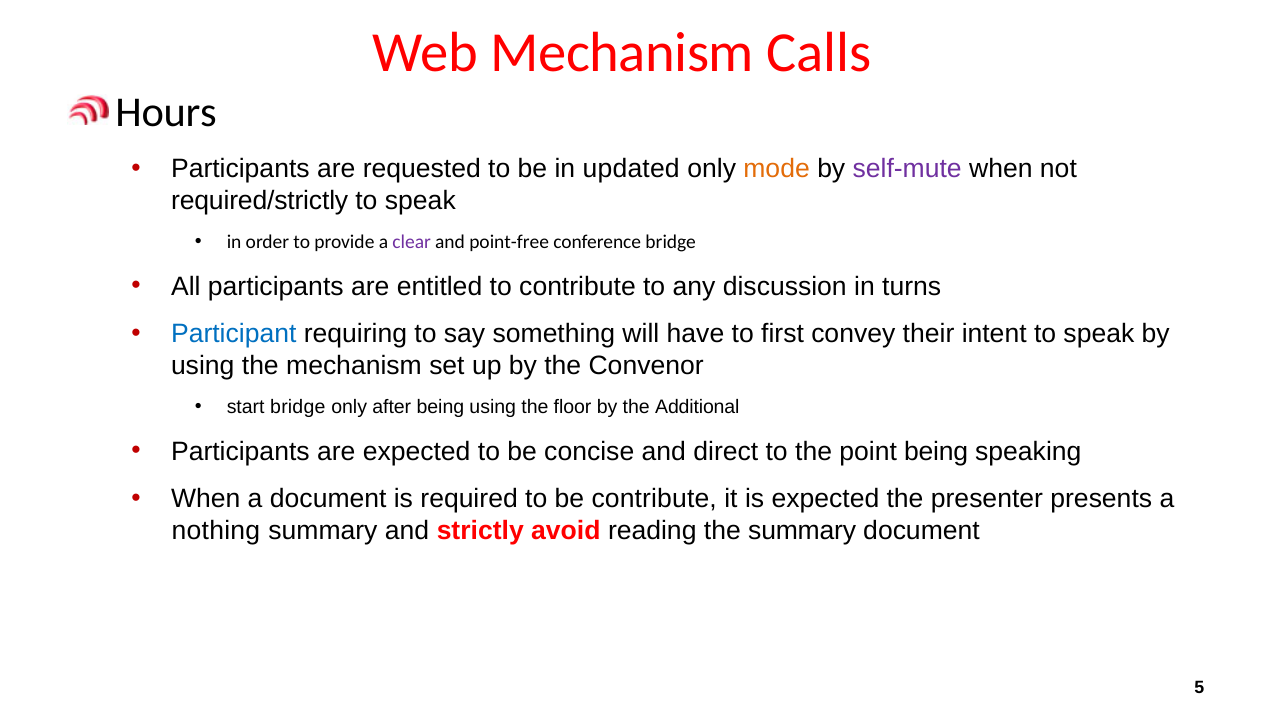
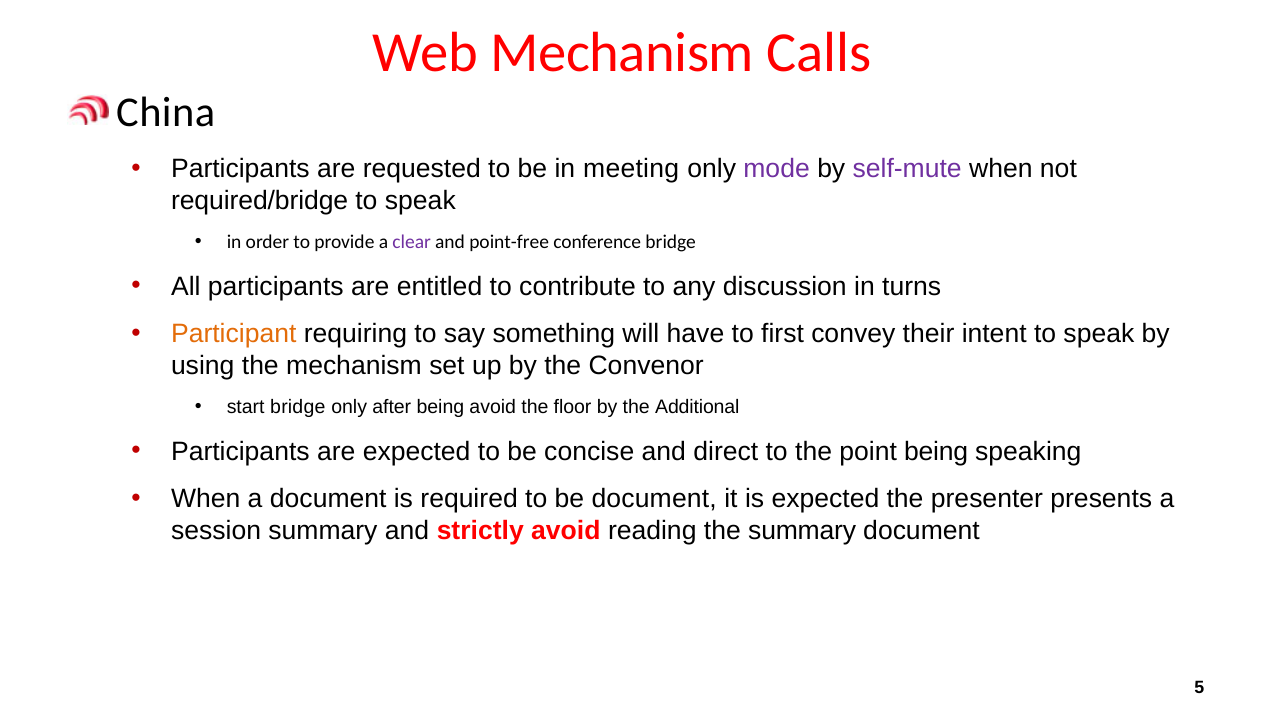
Hours: Hours -> China (166, 113)
updated: updated -> meeting (631, 169)
mode colour: orange -> purple (777, 169)
required/strictly: required/strictly -> required/bridge (260, 201)
Participant colour: blue -> orange (234, 334)
being using: using -> avoid (493, 407)
be contribute: contribute -> document (654, 499)
nothing: nothing -> session (216, 531)
